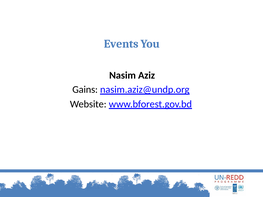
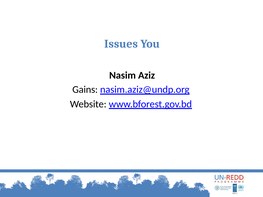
Events: Events -> Issues (121, 44)
